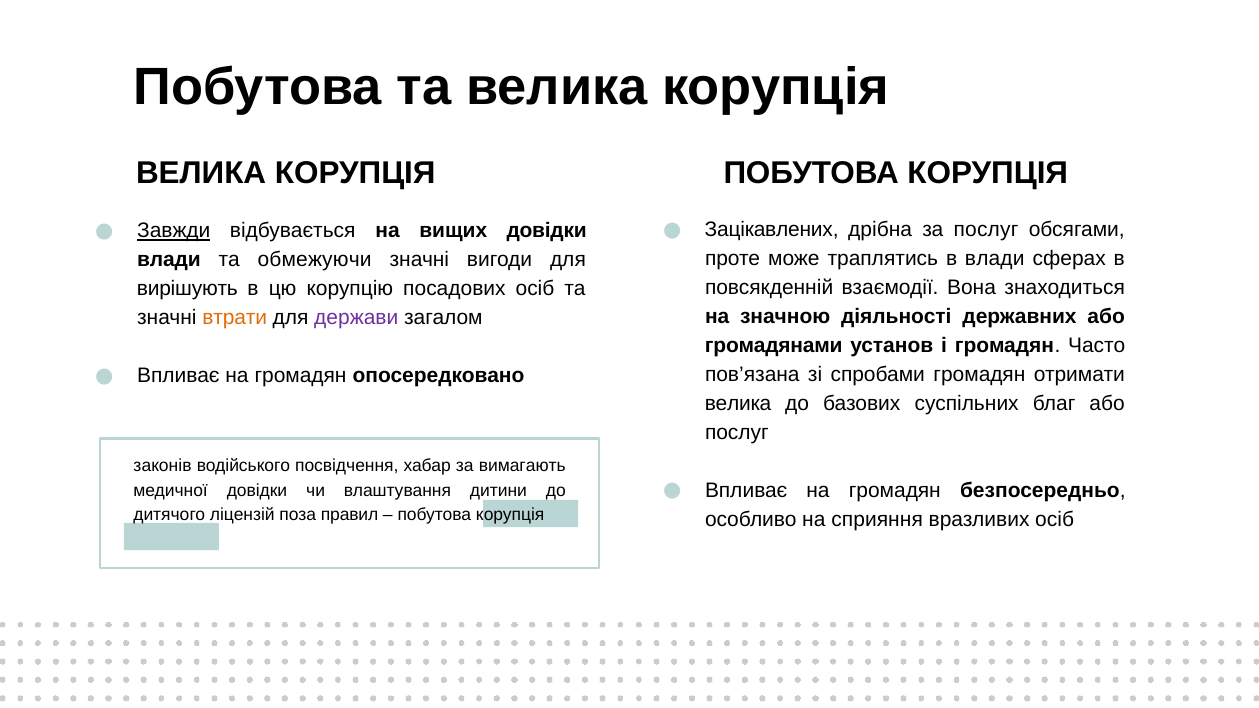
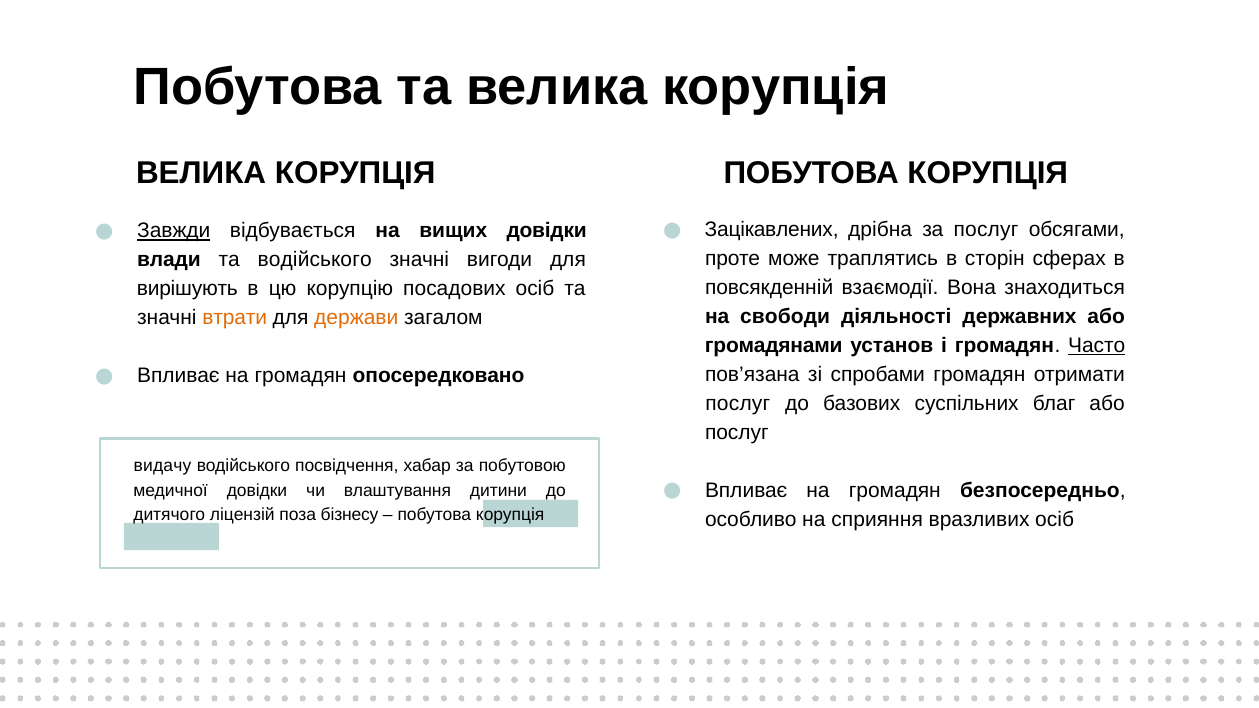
в влади: влади -> сторін (995, 259)
та обмежуючи: обмежуючи -> водійського (315, 260)
значною: значною -> свободи (785, 317)
держави colour: purple -> orange (356, 318)
Часто underline: none -> present (1097, 346)
велика: велика -> послуг (738, 404)
законів: законів -> видачу (162, 466)
вимагають: вимагають -> побутовою (522, 466)
правил: правил -> бізнесу (350, 515)
